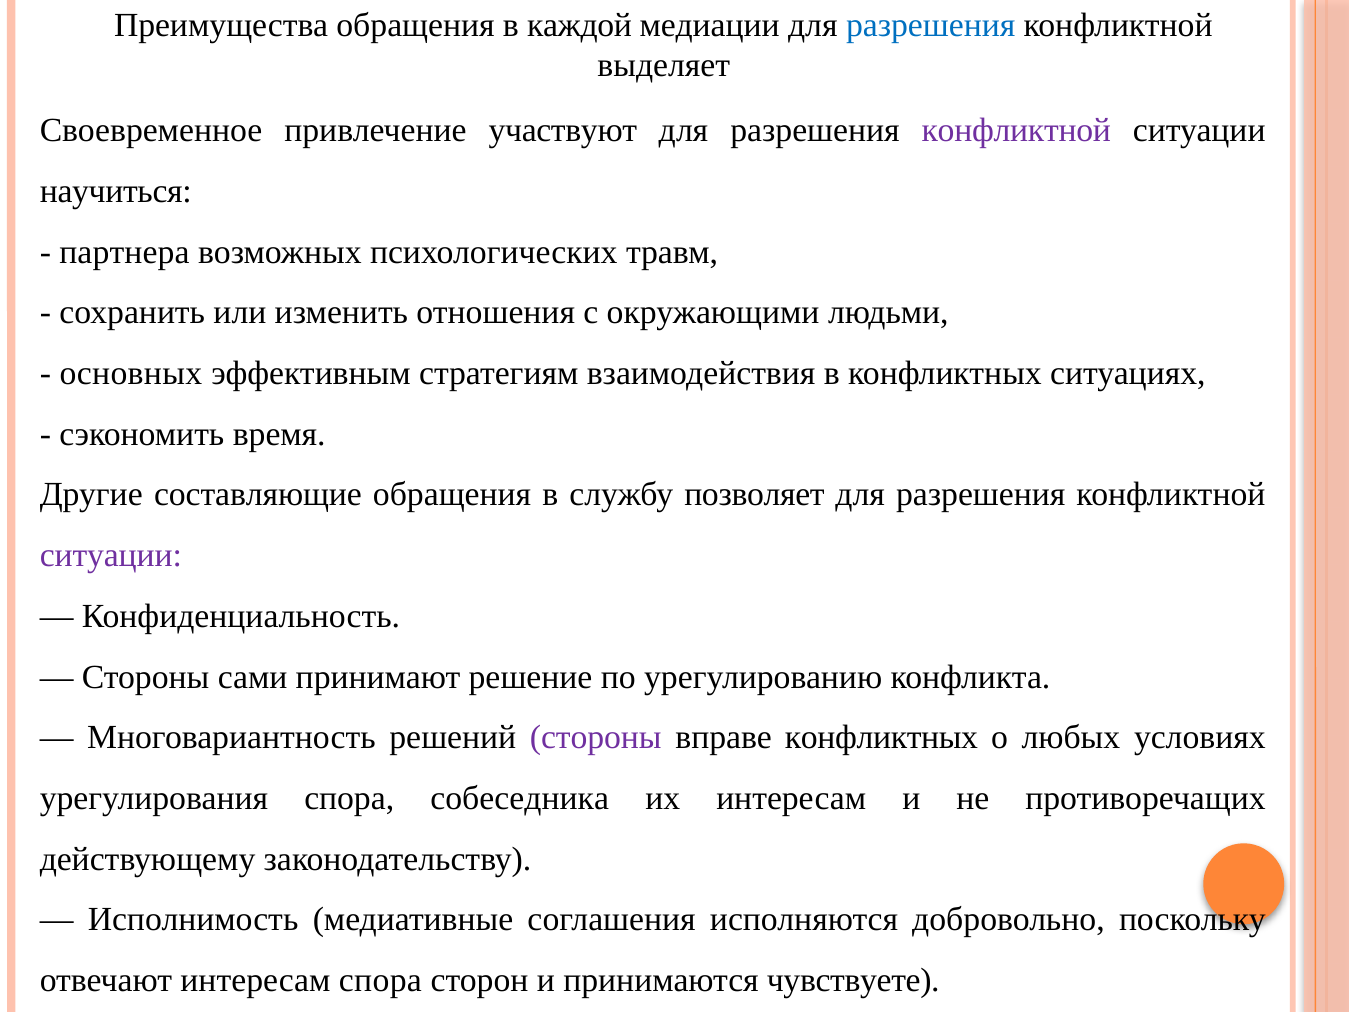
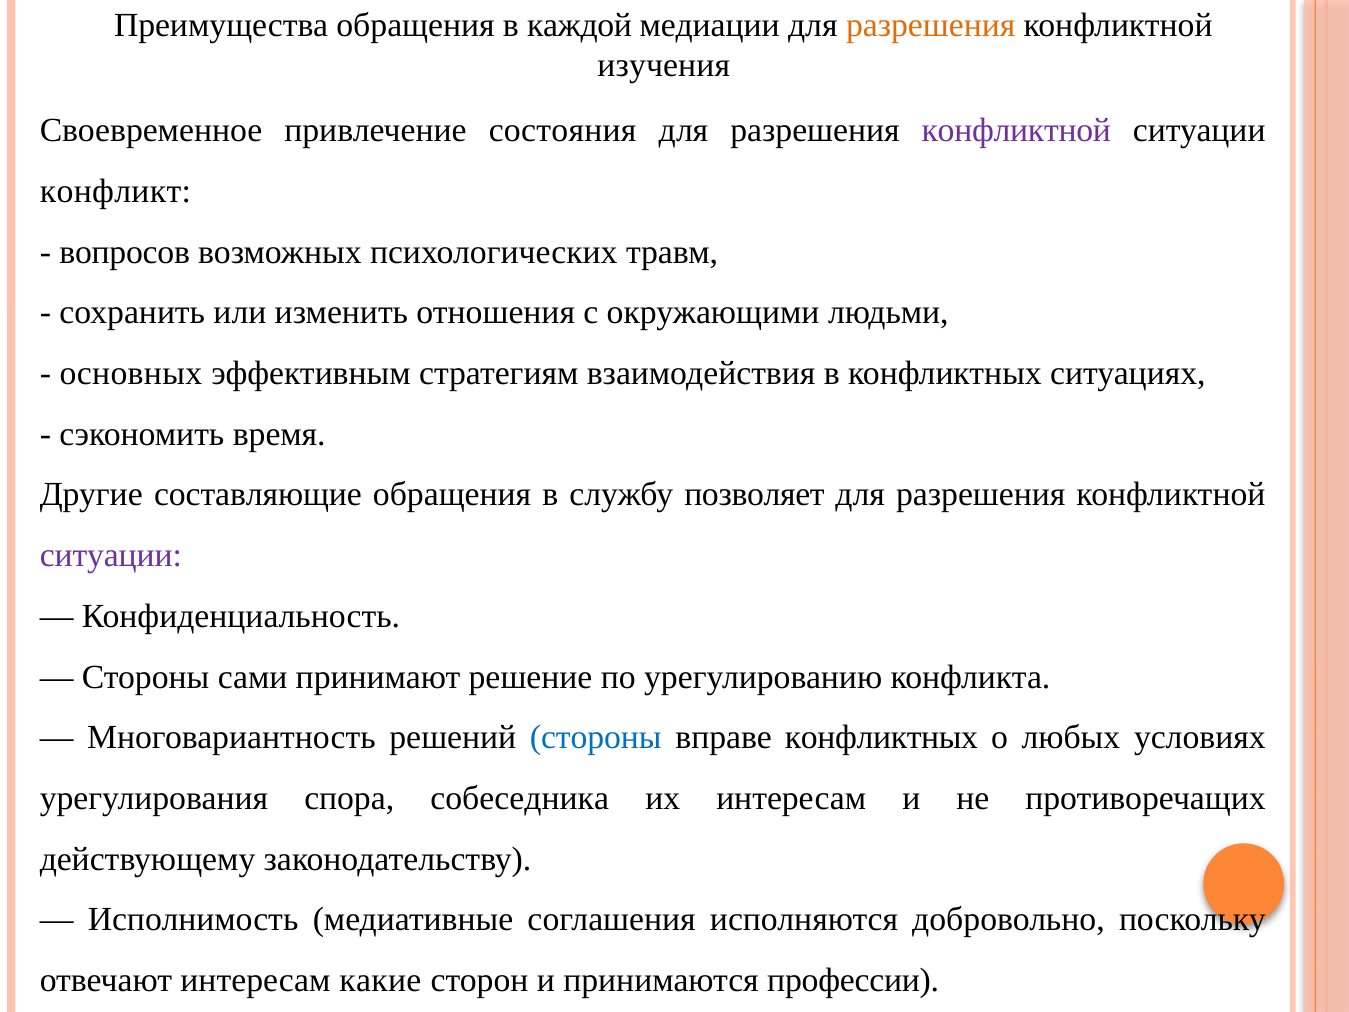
разрешения colour: blue -> orange (931, 25)
выделяет: выделяет -> изучения (664, 66)
участвуют: участвуют -> состояния (563, 130)
научиться: научиться -> конфликт (115, 191)
партнера: партнера -> вопросов (125, 252)
стороны colour: purple -> blue (596, 737)
интересам спора: спора -> какие (380, 980)
чувствуете: чувствуете -> профессии (853, 980)
